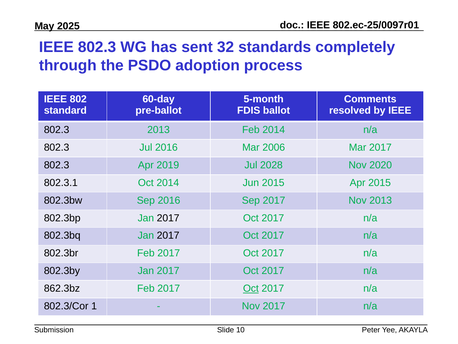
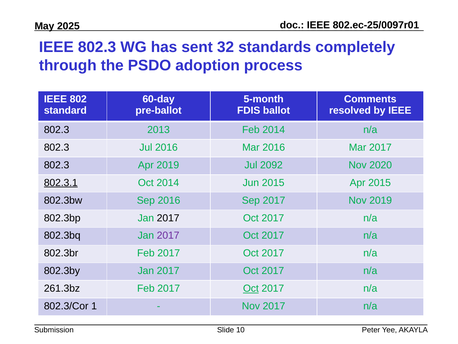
Mar 2006: 2006 -> 2016 (274, 147)
2028: 2028 -> 2092 (271, 165)
802.3.1 underline: none -> present (61, 182)
Nov 2013: 2013 -> 2019 (381, 200)
2017 colour: black -> purple (168, 235)
862.3bz: 862.3bz -> 261.3bz (62, 288)
